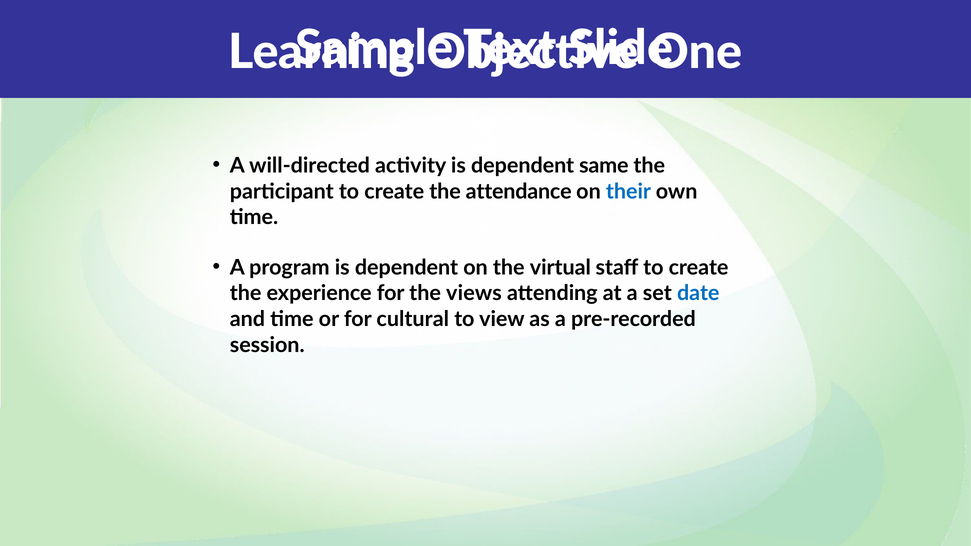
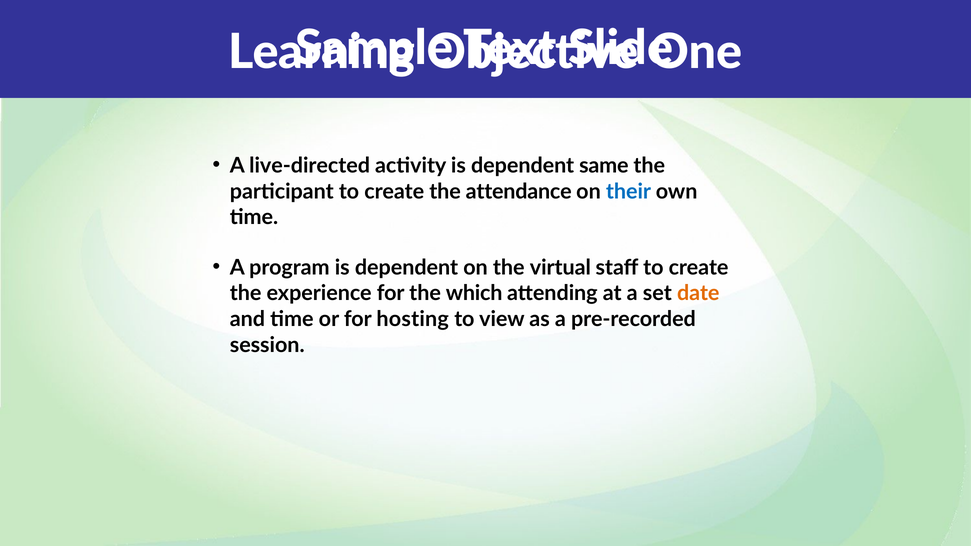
will-directed: will-directed -> live-directed (310, 166)
views: views -> which (474, 293)
date colour: blue -> orange (698, 293)
cultural: cultural -> hosting (413, 319)
